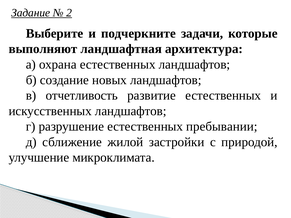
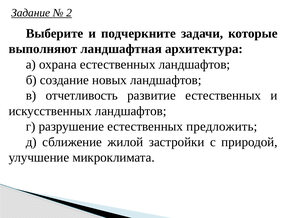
пребывании: пребывании -> предложить (222, 127)
